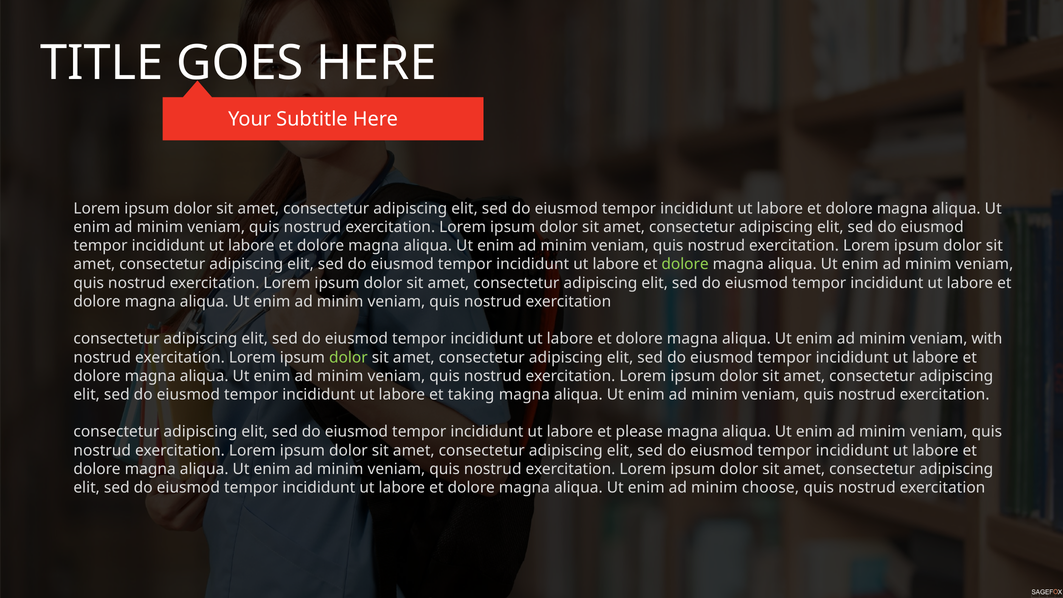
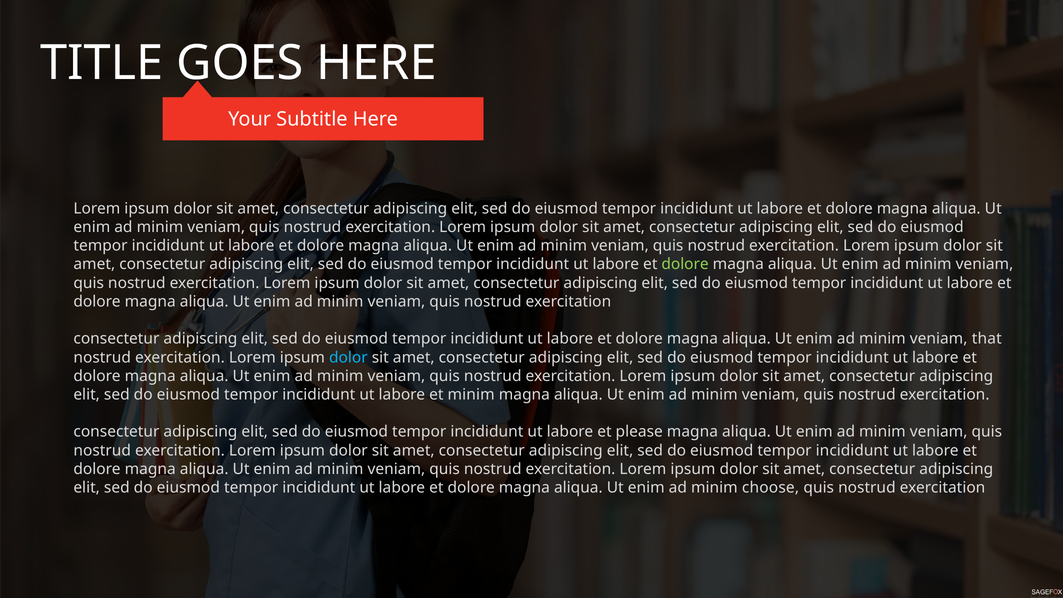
with: with -> that (987, 339)
dolor colour: light green -> light blue (348, 357)
et taking: taking -> minim (471, 395)
